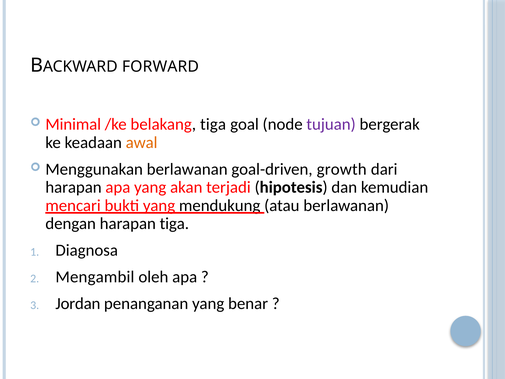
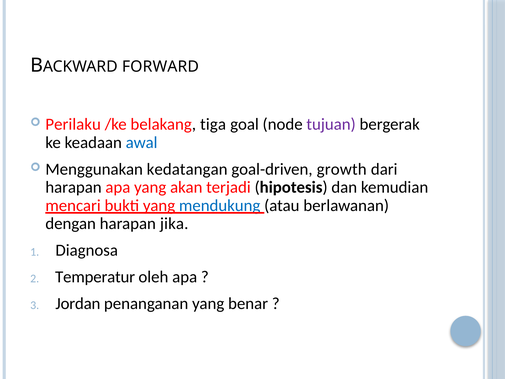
Minimal: Minimal -> Perilaku (73, 124)
awal colour: orange -> blue (142, 142)
Menggunakan berlawanan: berlawanan -> kedatangan (187, 169)
mendukung colour: black -> blue (220, 205)
harapan tiga: tiga -> jika (174, 224)
Mengambil: Mengambil -> Temperatur (95, 277)
